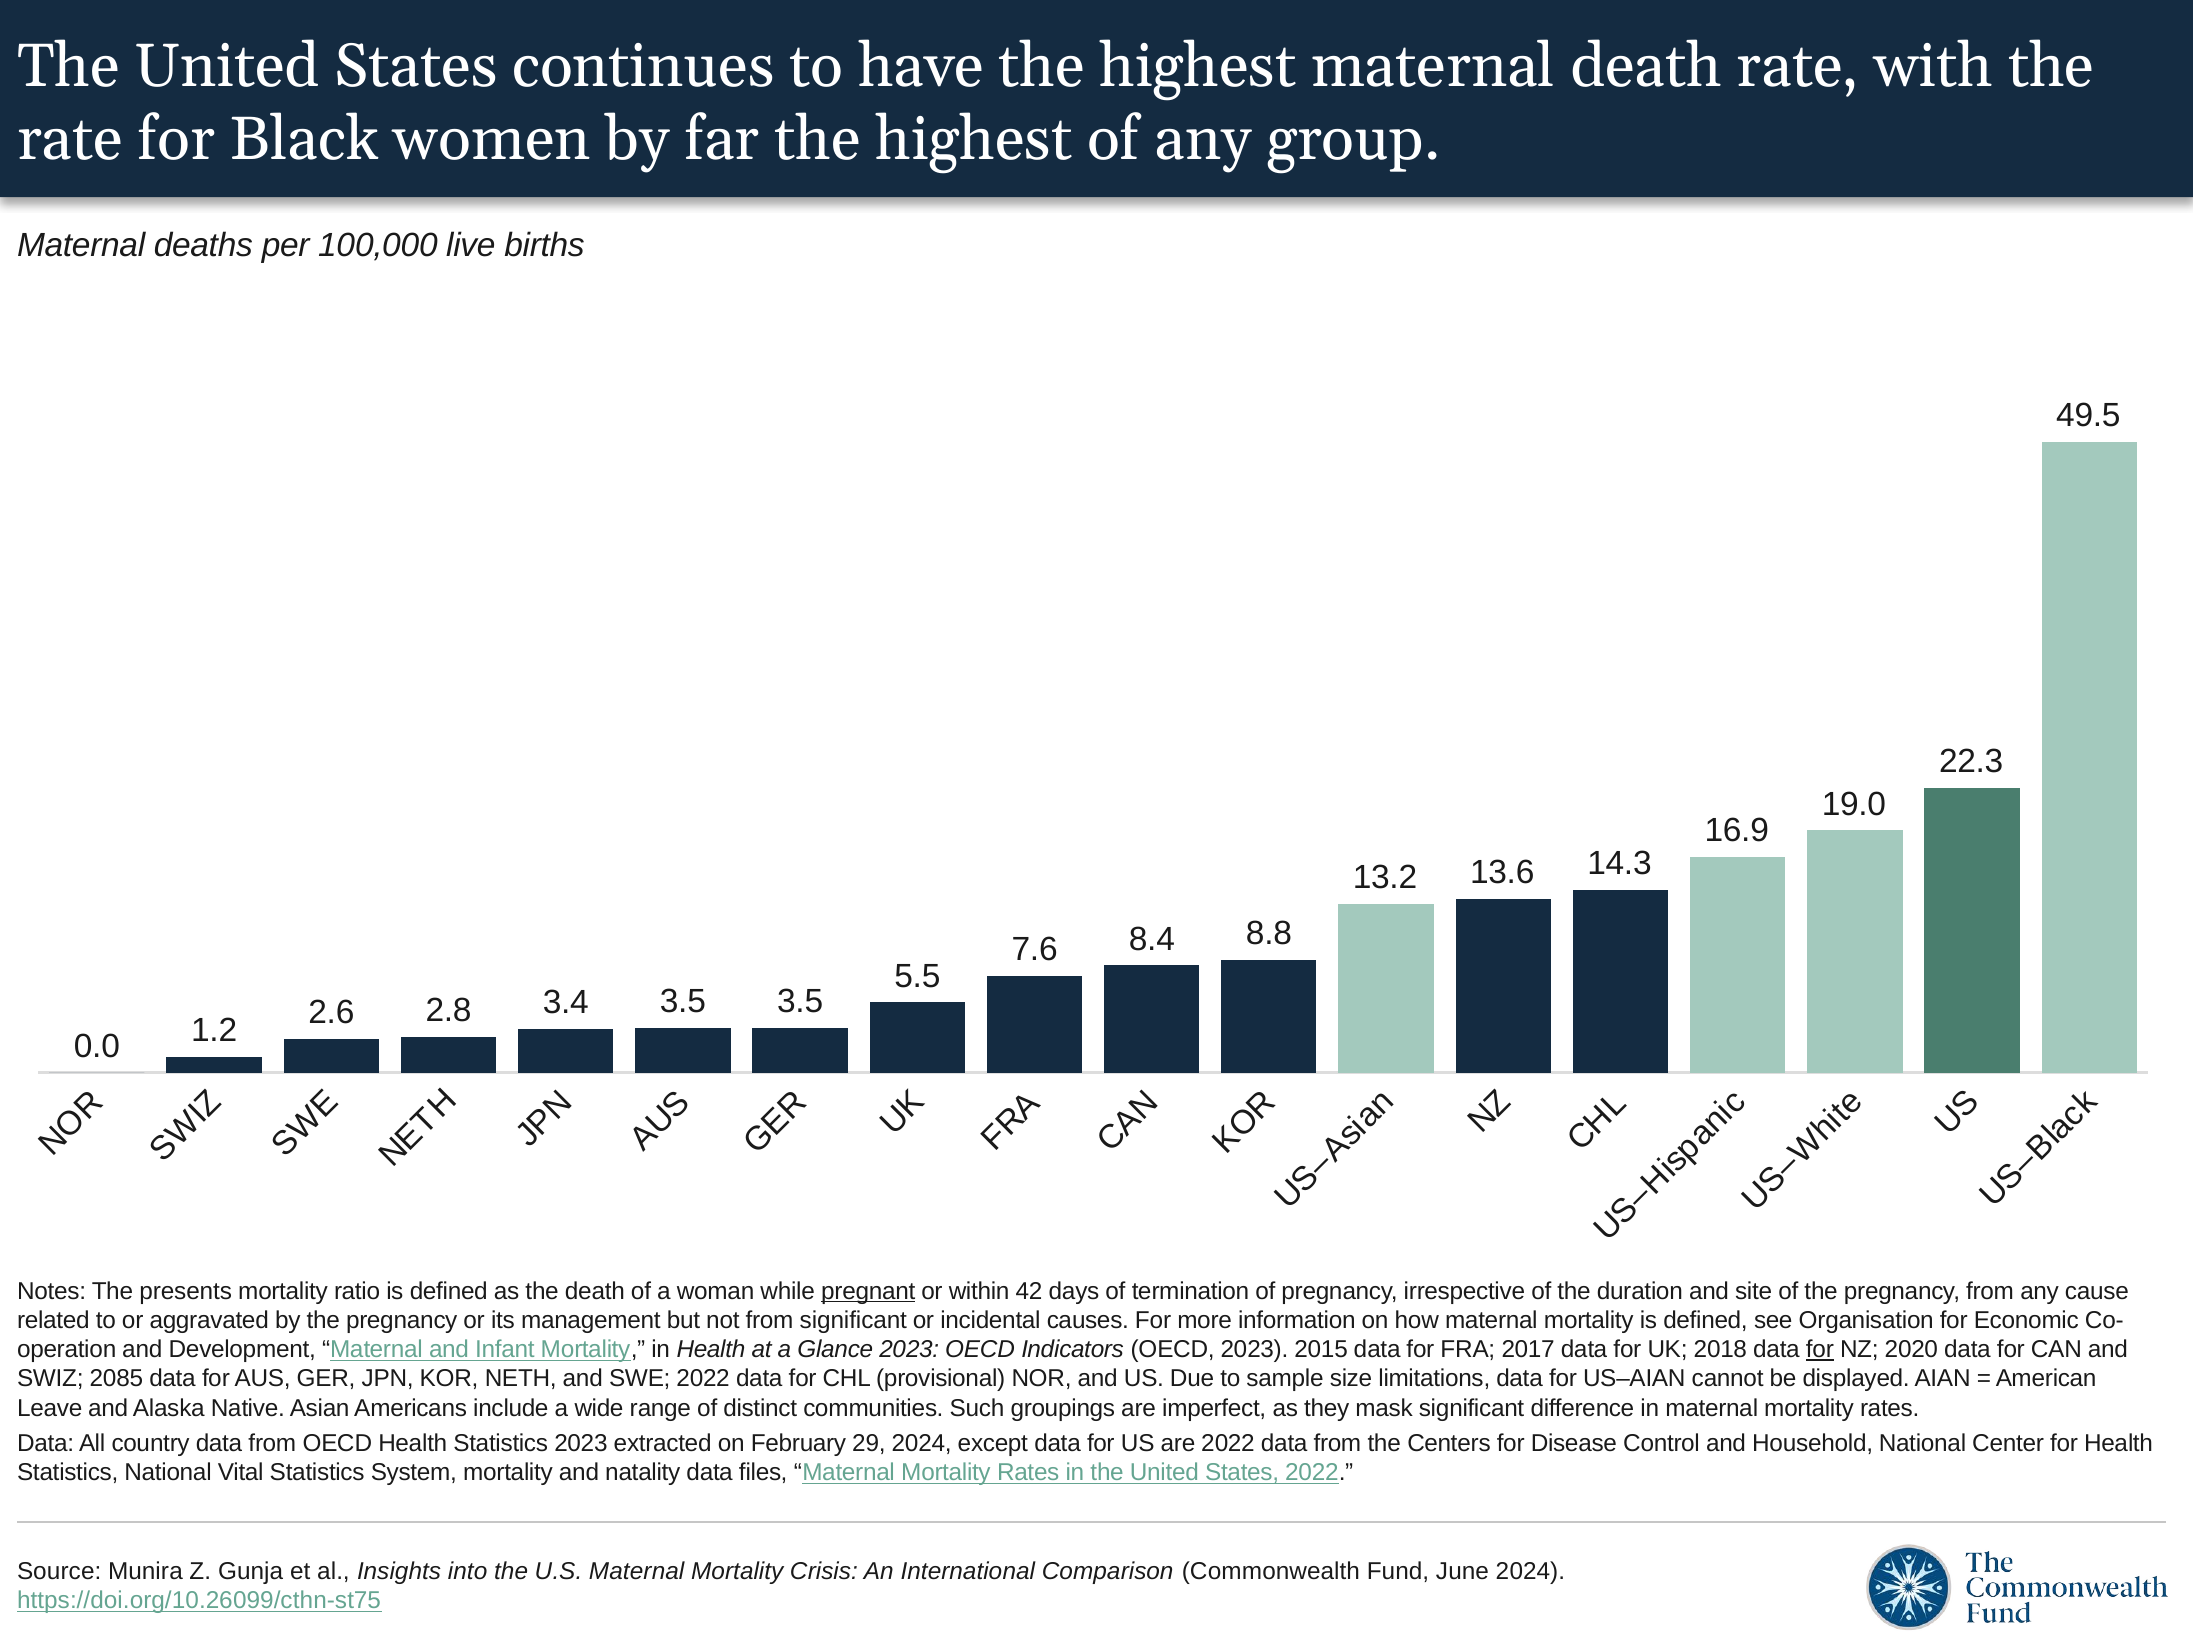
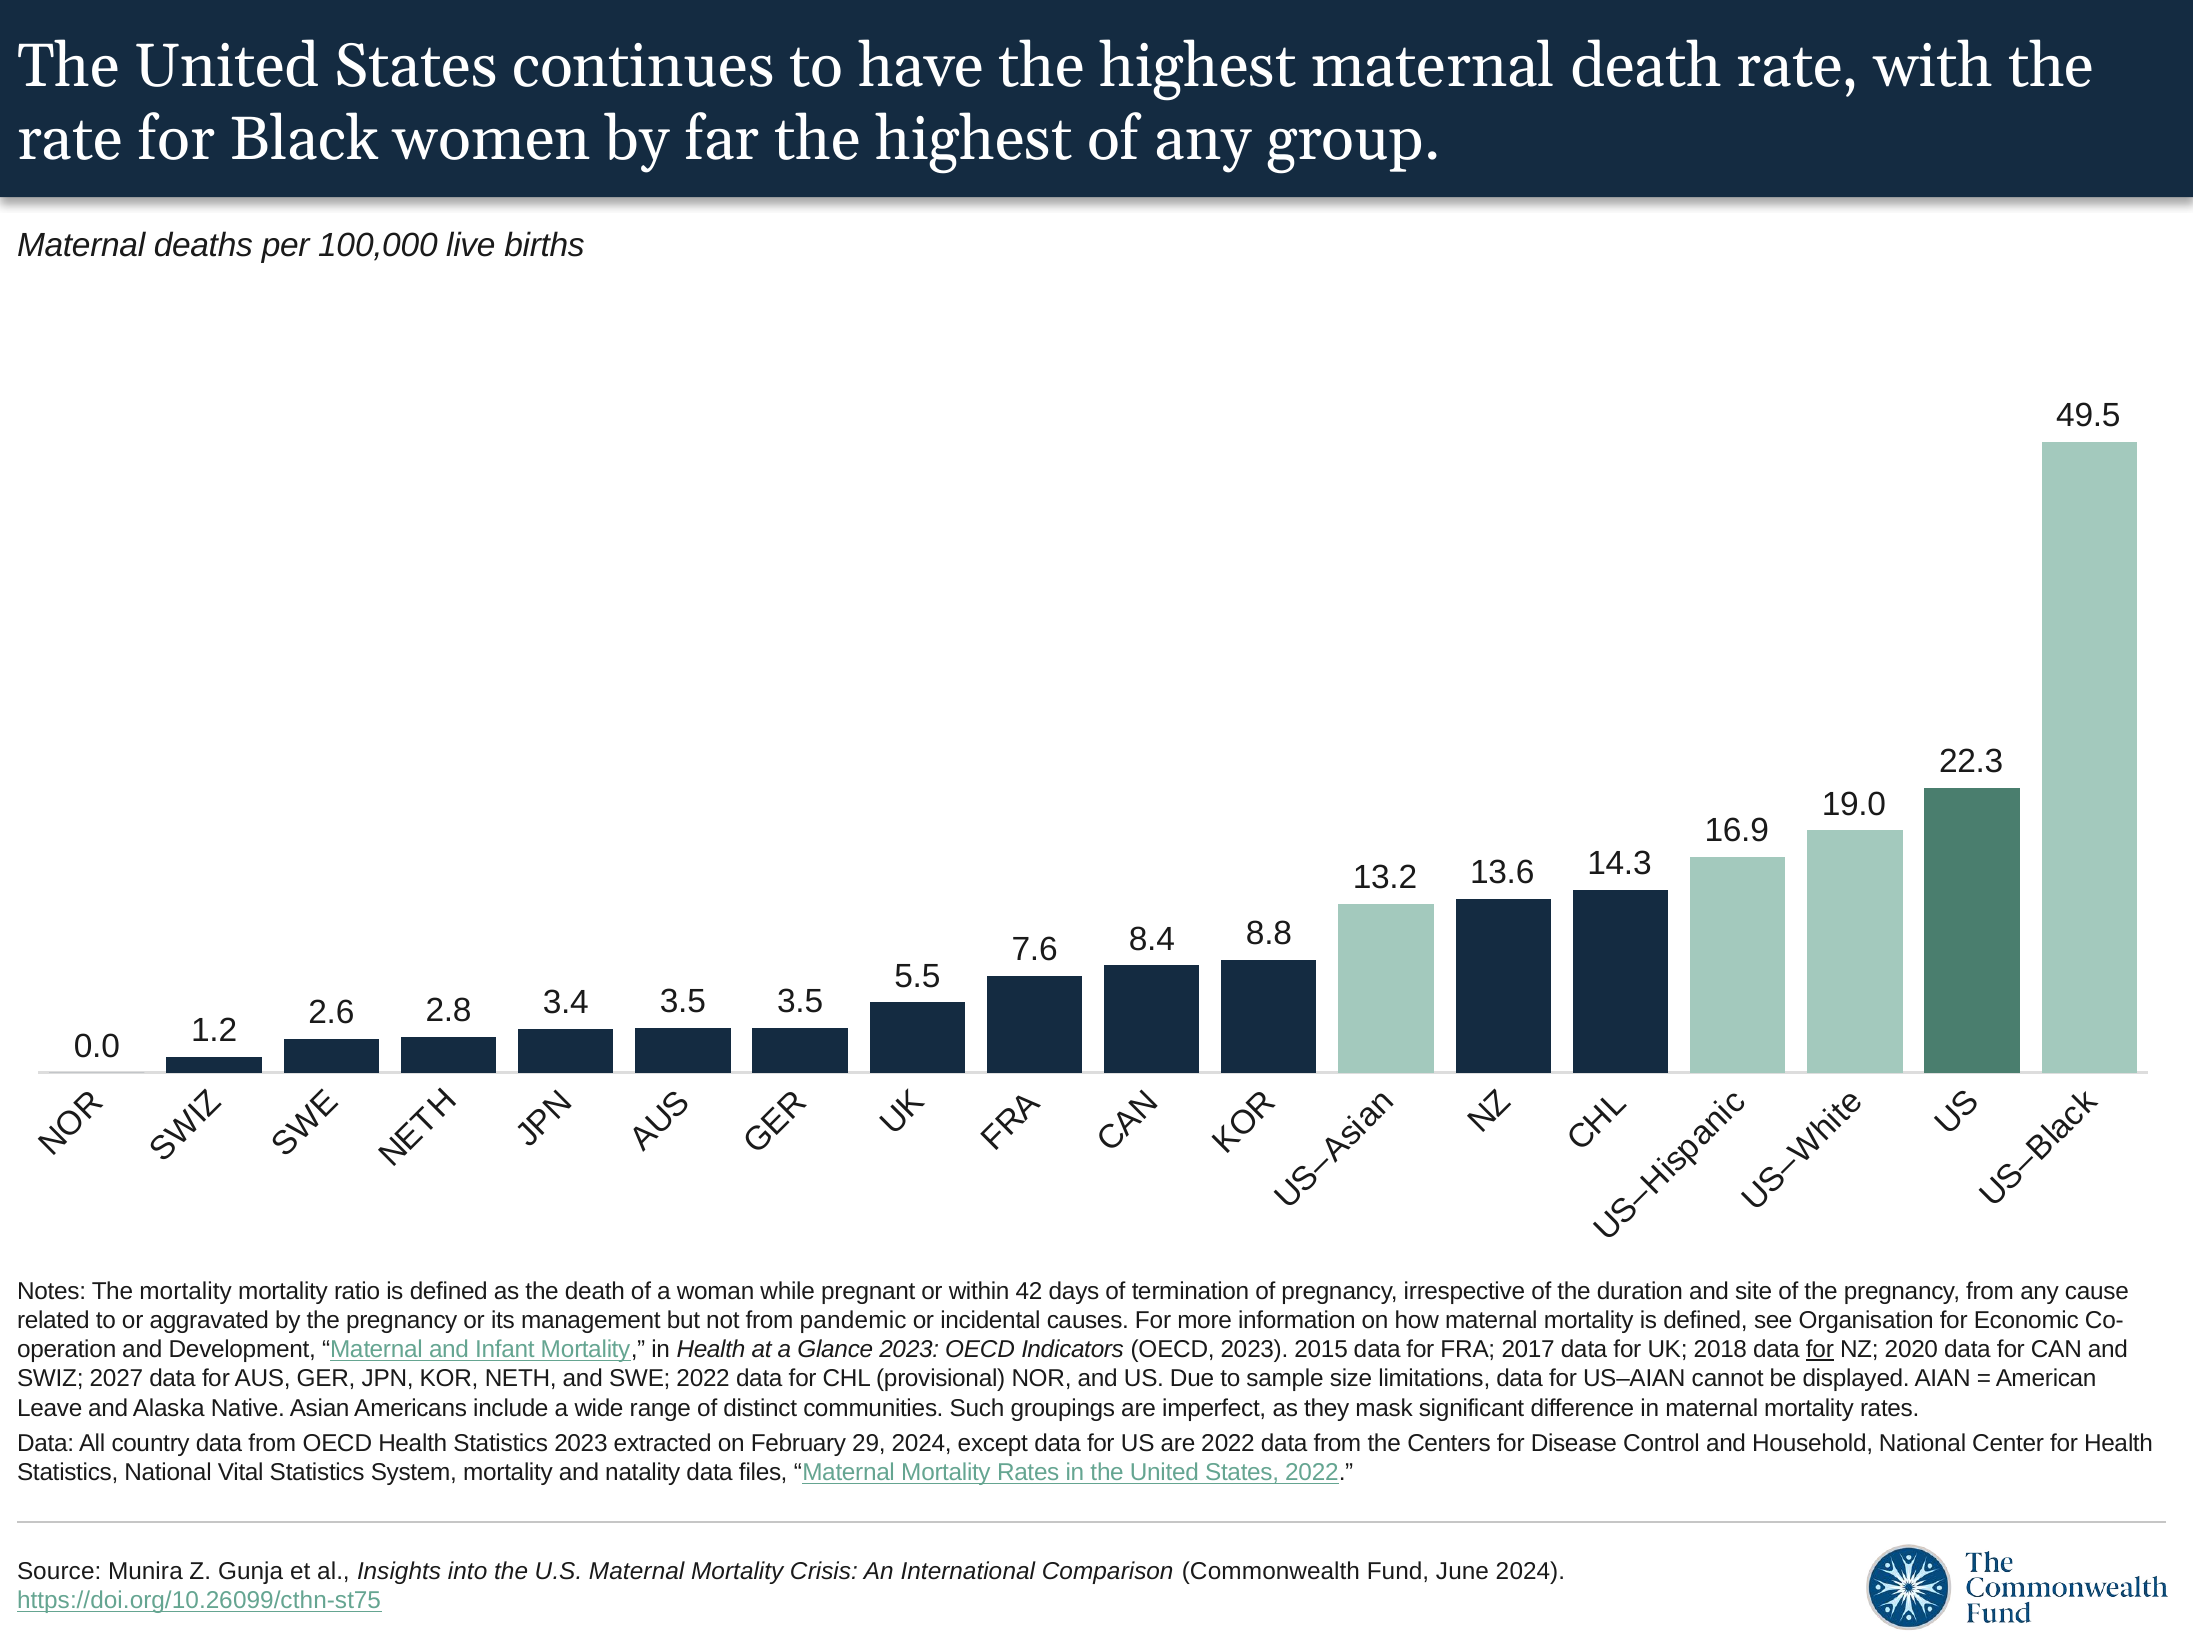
The presents: presents -> mortality (186, 1291)
pregnant underline: present -> none (868, 1291)
from significant: significant -> pandemic (853, 1320)
2085: 2085 -> 2027 (116, 1379)
